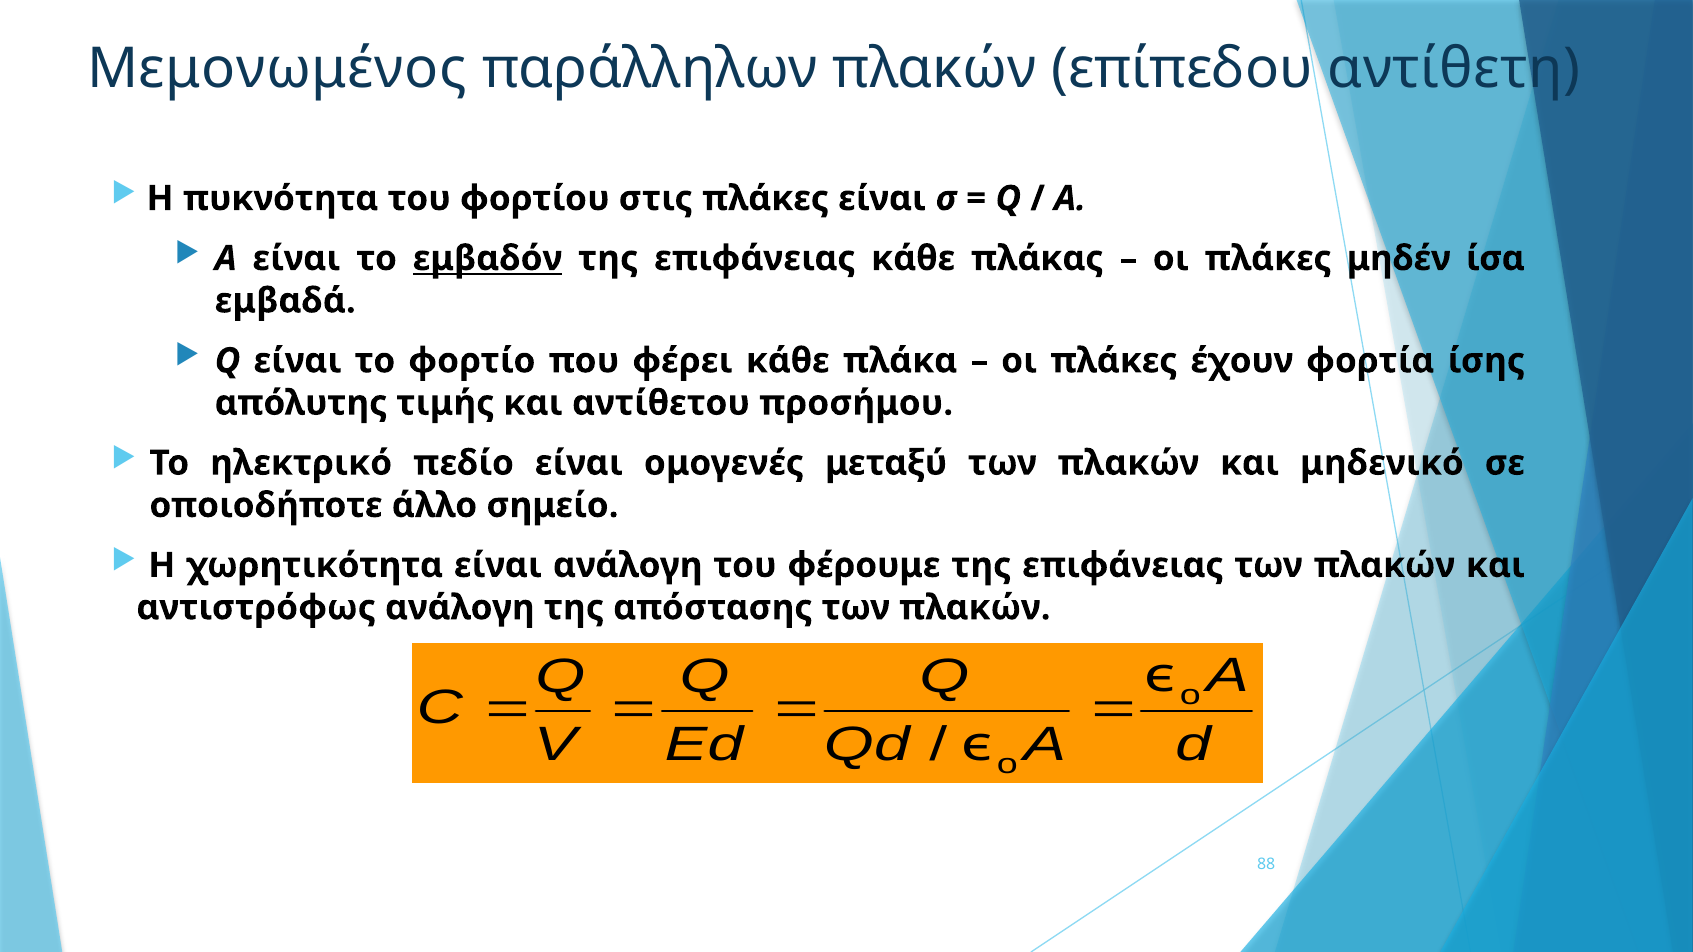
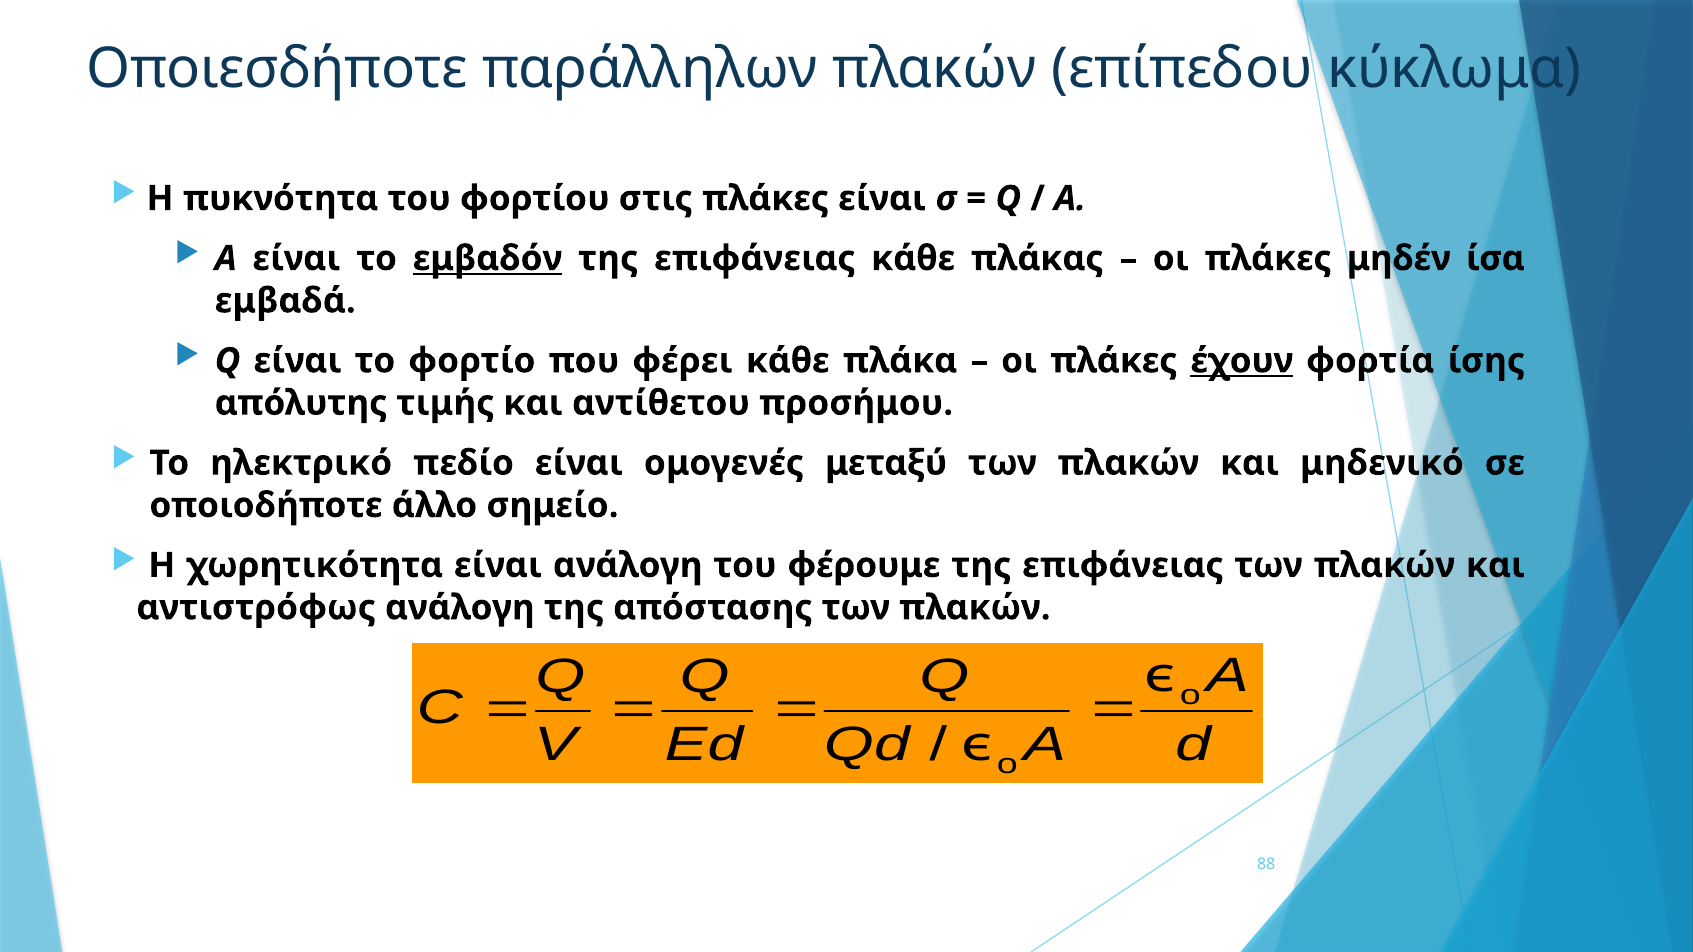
Μεμονωμένος: Μεμονωμένος -> Οποιεσδήποτε (277, 69)
αντίθετη: αντίθετη -> κύκλωμα (1454, 69)
έχουν underline: none -> present (1242, 361)
